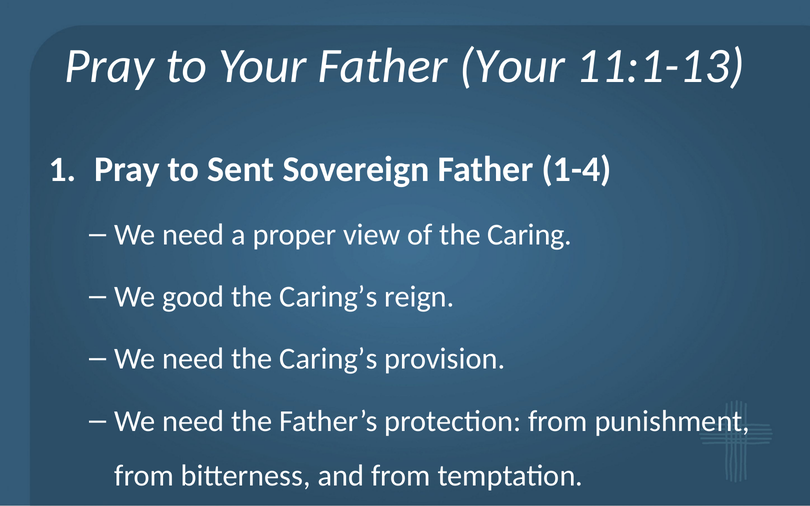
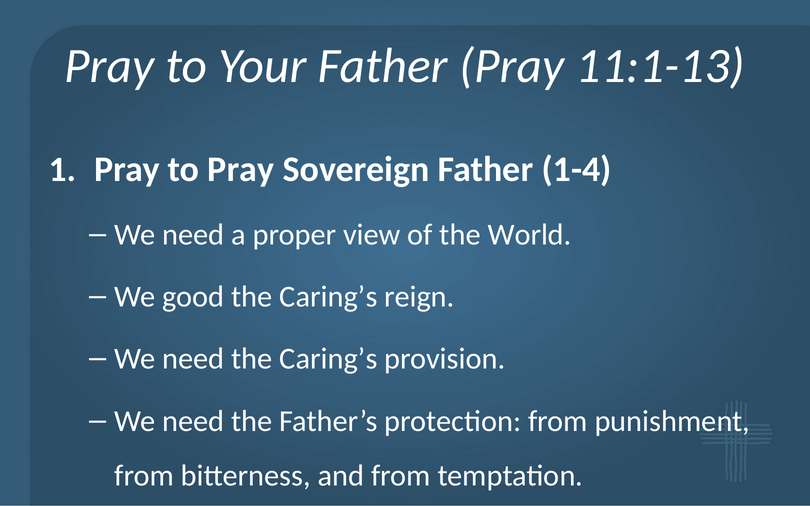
Father Your: Your -> Pray (512, 66)
to Sent: Sent -> Pray (241, 170)
Caring: Caring -> World (530, 235)
